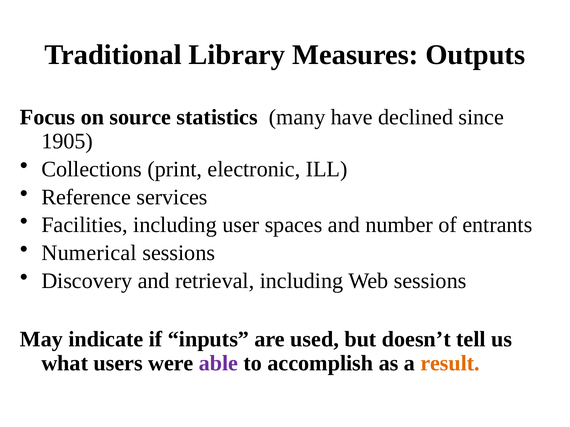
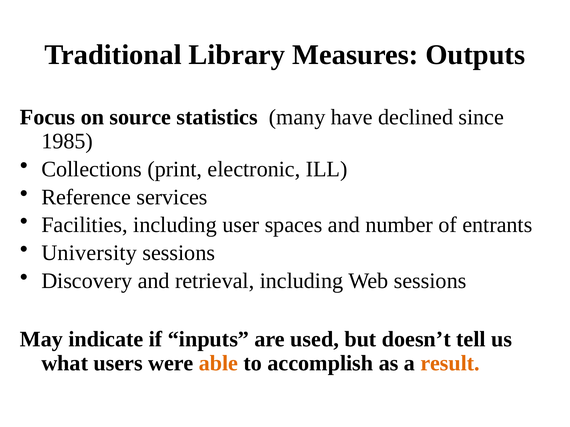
1905: 1905 -> 1985 (67, 141)
Numerical: Numerical -> University (89, 253)
able colour: purple -> orange (218, 364)
